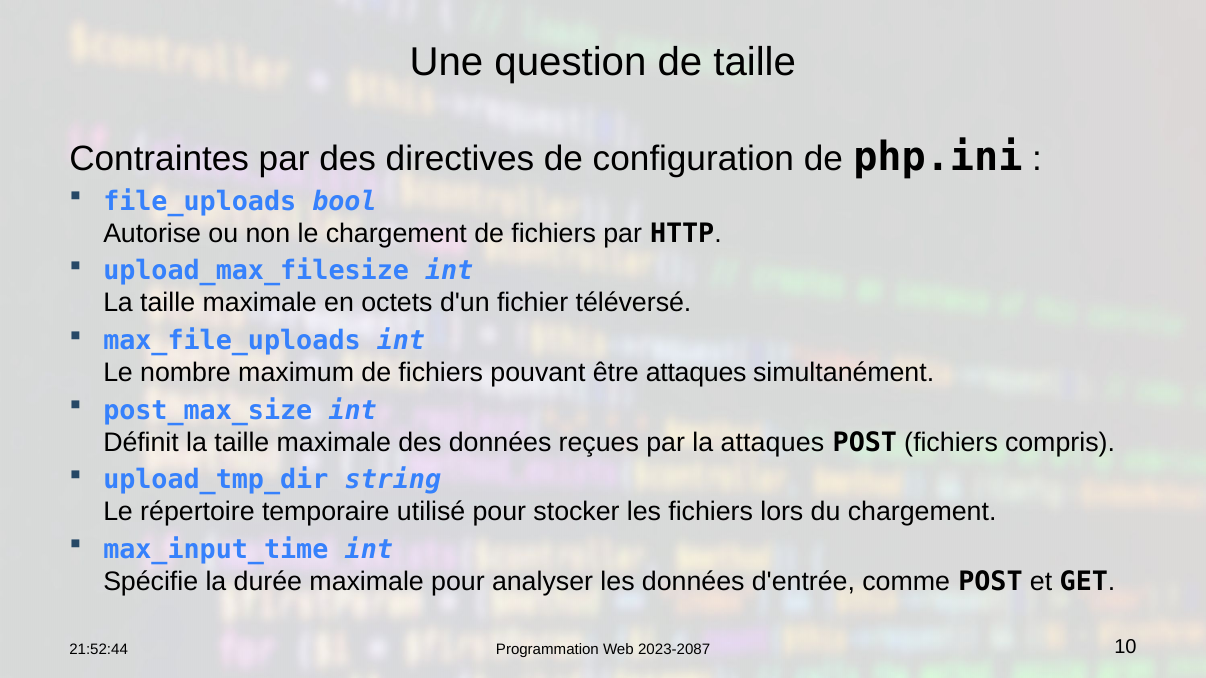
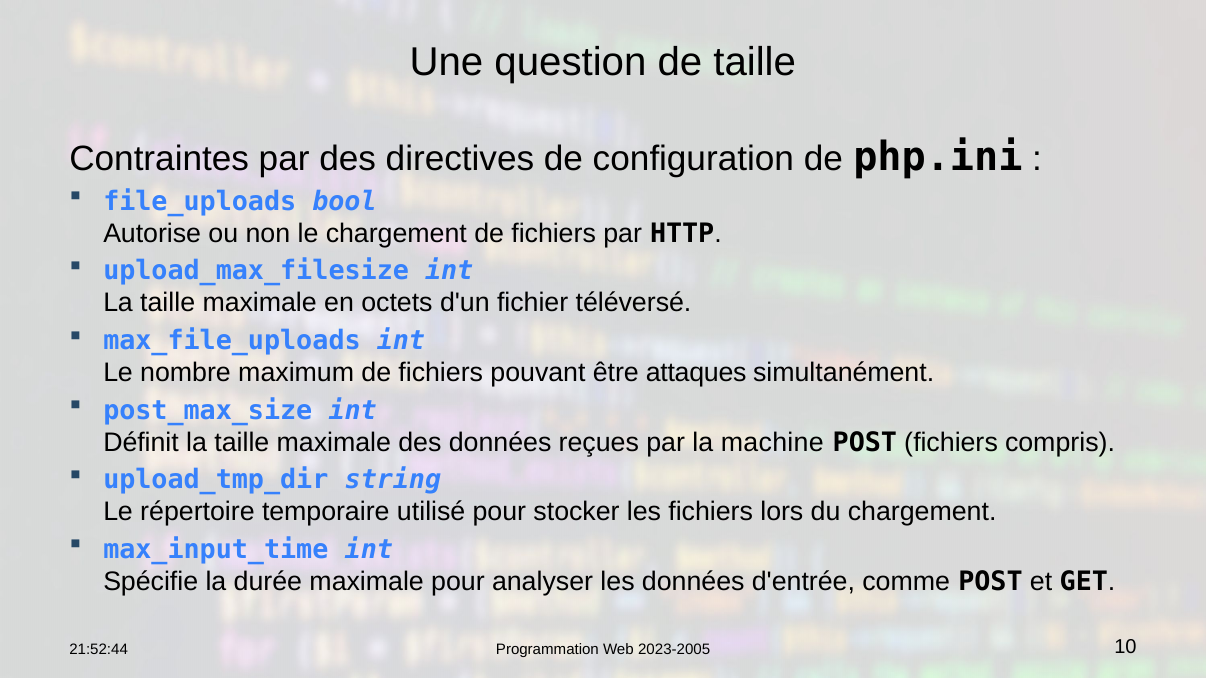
la attaques: attaques -> machine (772, 443)
2023-2087: 2023-2087 -> 2023-2005 (674, 650)
